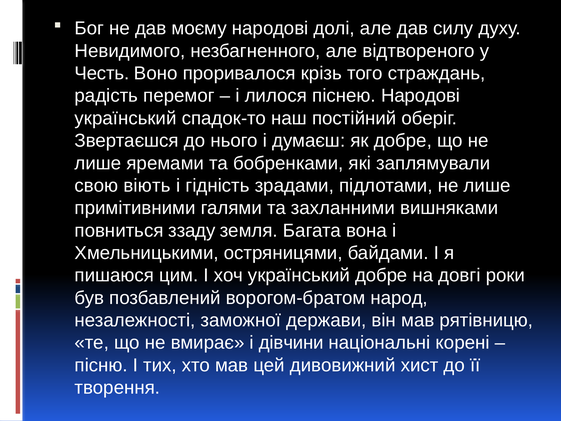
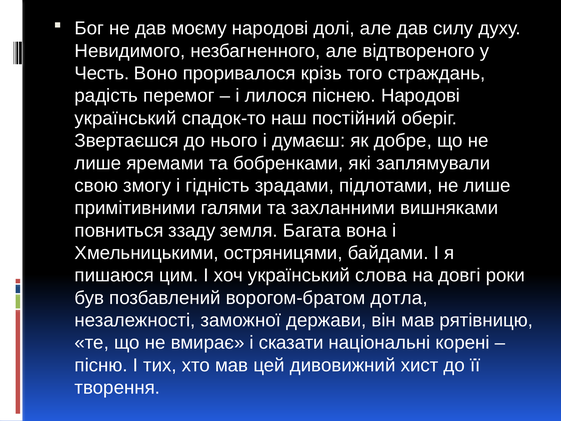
віють: віють -> змогу (147, 186)
український добре: добре -> слова (381, 275)
народ: народ -> дотла (399, 298)
дівчини: дівчини -> сказати (291, 343)
